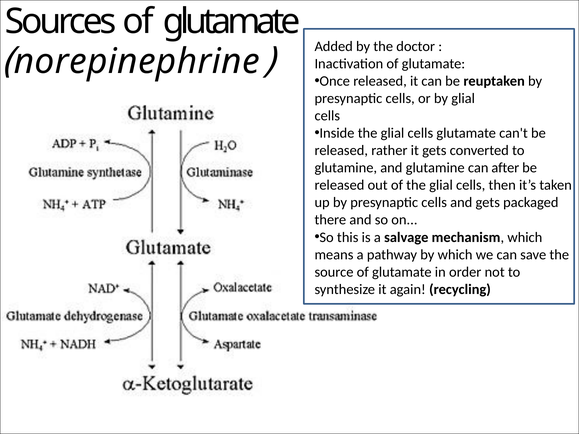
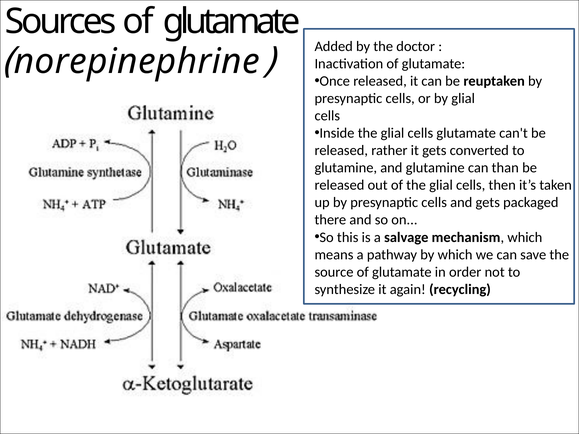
after: after -> than (505, 168)
